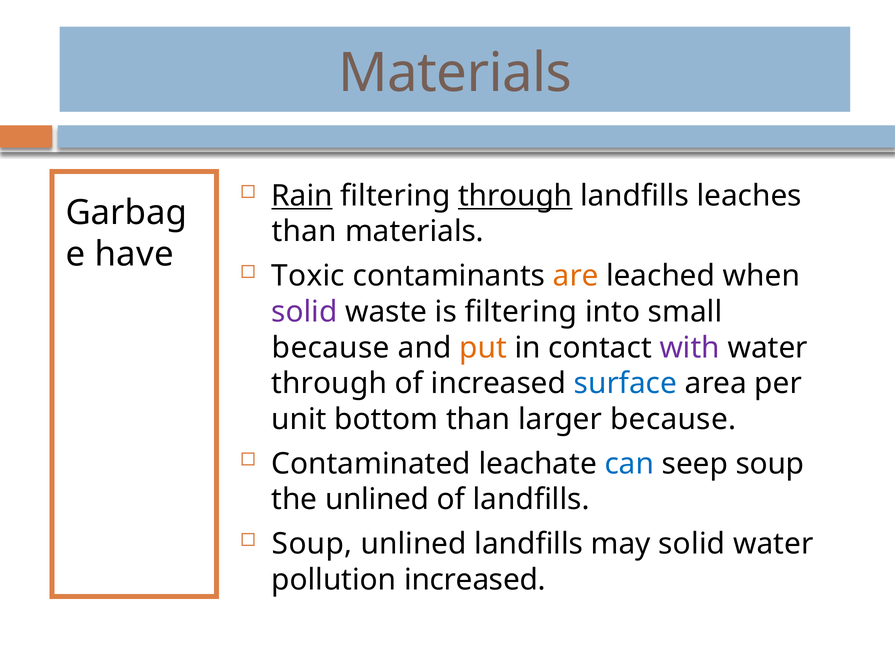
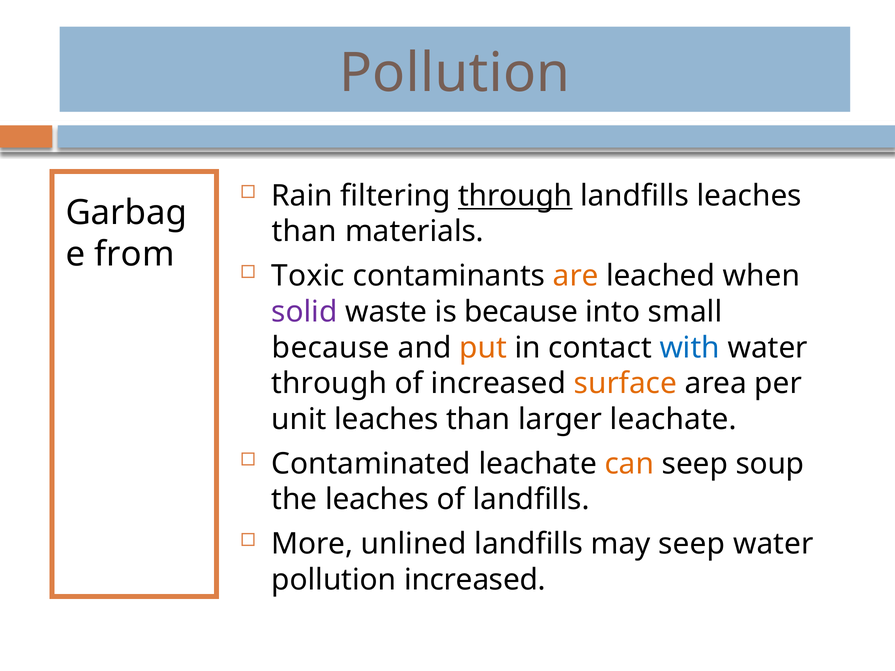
Materials: Materials -> Pollution (455, 73)
Rain underline: present -> none (302, 196)
have: have -> from (134, 254)
is filtering: filtering -> because (521, 312)
with colour: purple -> blue (690, 348)
surface colour: blue -> orange (625, 384)
unit bottom: bottom -> leaches (386, 419)
larger because: because -> leachate (673, 419)
can colour: blue -> orange (629, 464)
the unlined: unlined -> leaches (377, 500)
Soup: Soup -> More (312, 544)
may solid: solid -> seep (692, 544)
